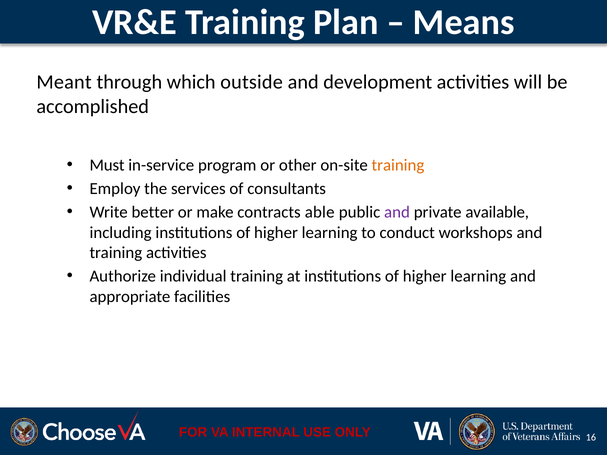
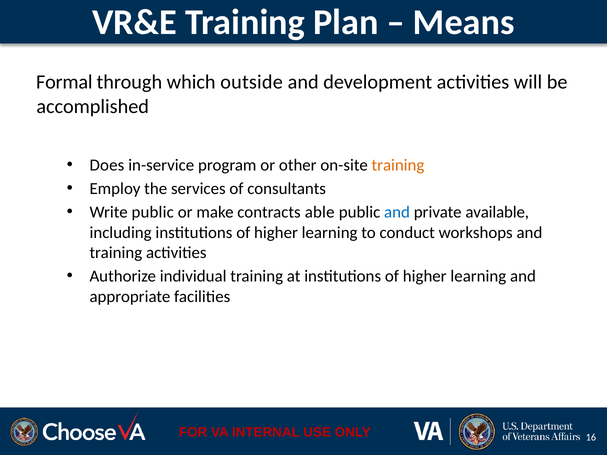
Meant: Meant -> Formal (64, 82)
Must: Must -> Does (107, 165)
Write better: better -> public (153, 212)
and colour: purple -> blue (397, 212)
